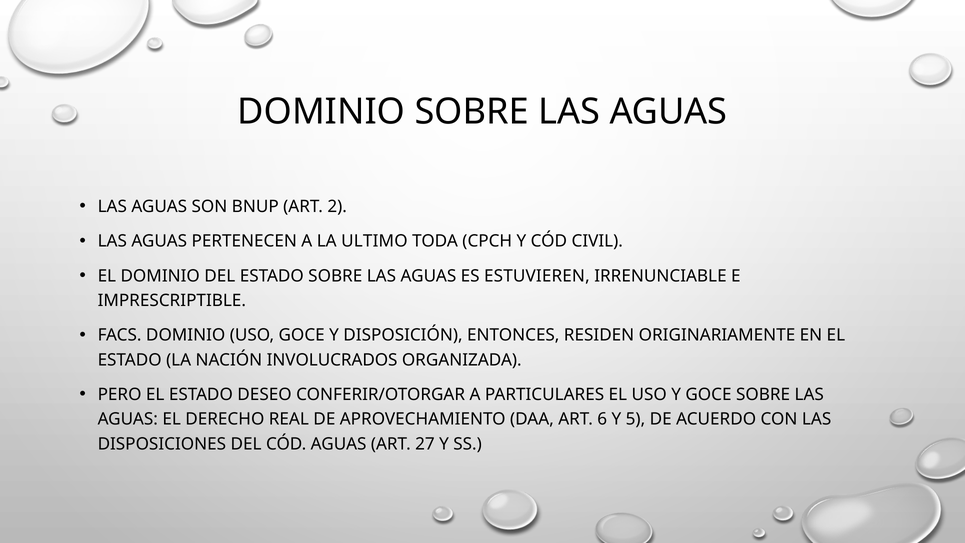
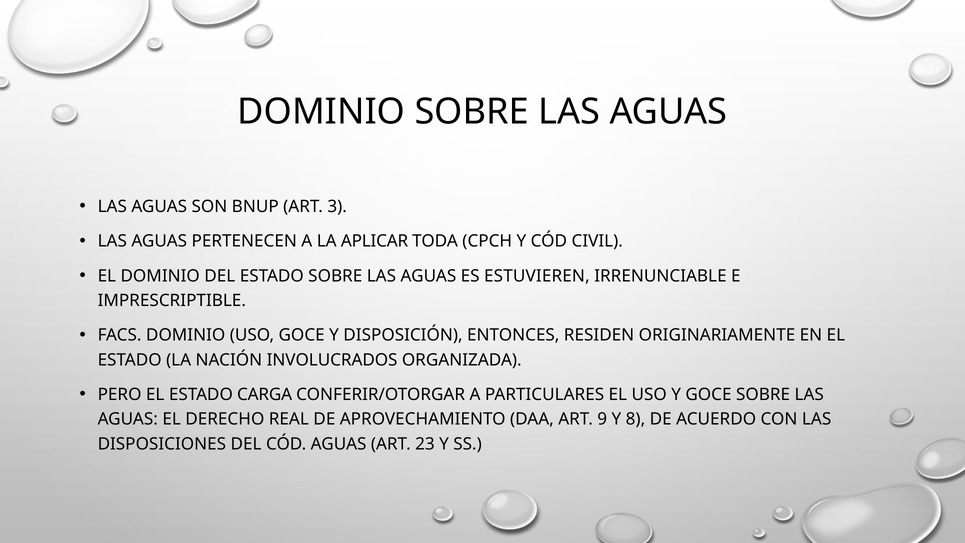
2: 2 -> 3 (337, 207)
ULTIMO: ULTIMO -> APLICAR (375, 241)
DESEO: DESEO -> CARGA (265, 394)
6: 6 -> 9 (602, 419)
5: 5 -> 8 (635, 419)
27: 27 -> 23 (425, 444)
